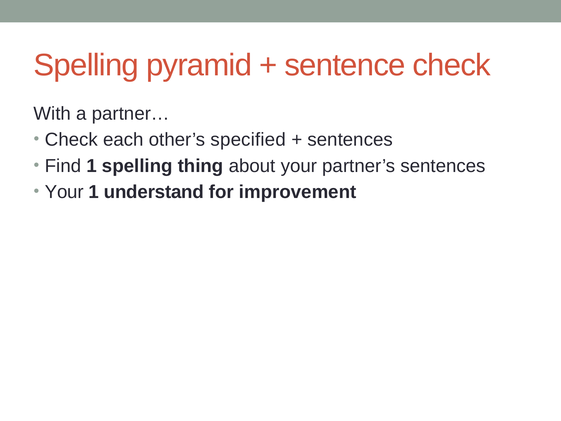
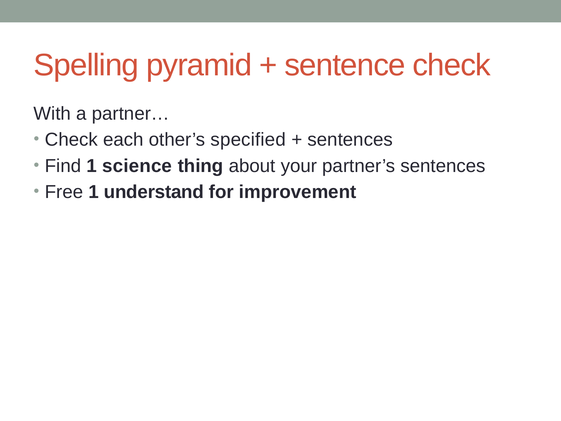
1 spelling: spelling -> science (137, 166)
Your: Your -> Free (64, 192)
